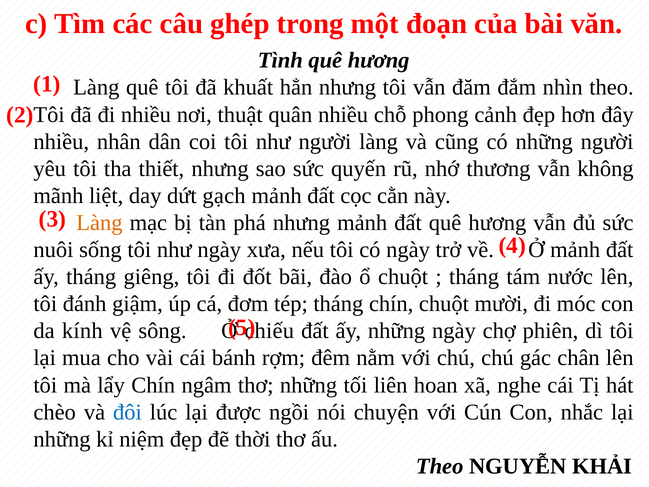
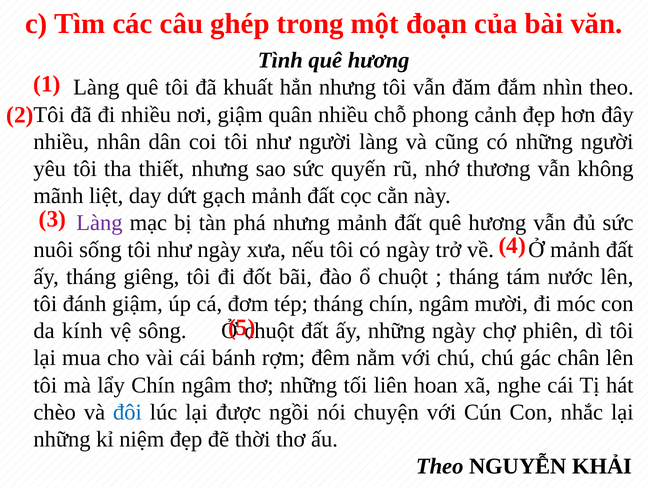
nơi thuật: thuật -> giậm (240, 115)
Làng colour: orange -> purple (99, 223)
tháng chín chuột: chuột -> ngâm (444, 304)
chiếu: chiếu -> chuột (269, 331)
